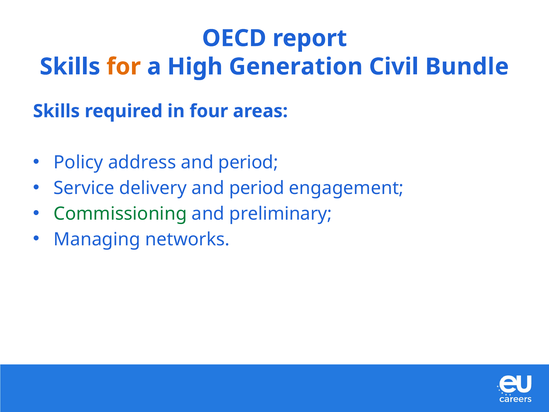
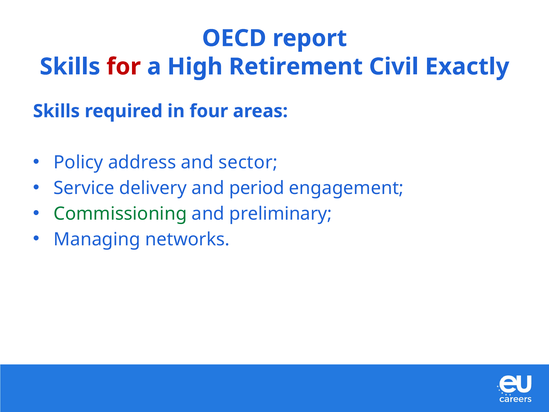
for colour: orange -> red (124, 67)
Generation: Generation -> Retirement (296, 67)
Bundle: Bundle -> Exactly (467, 67)
period: period -> sector (248, 162)
